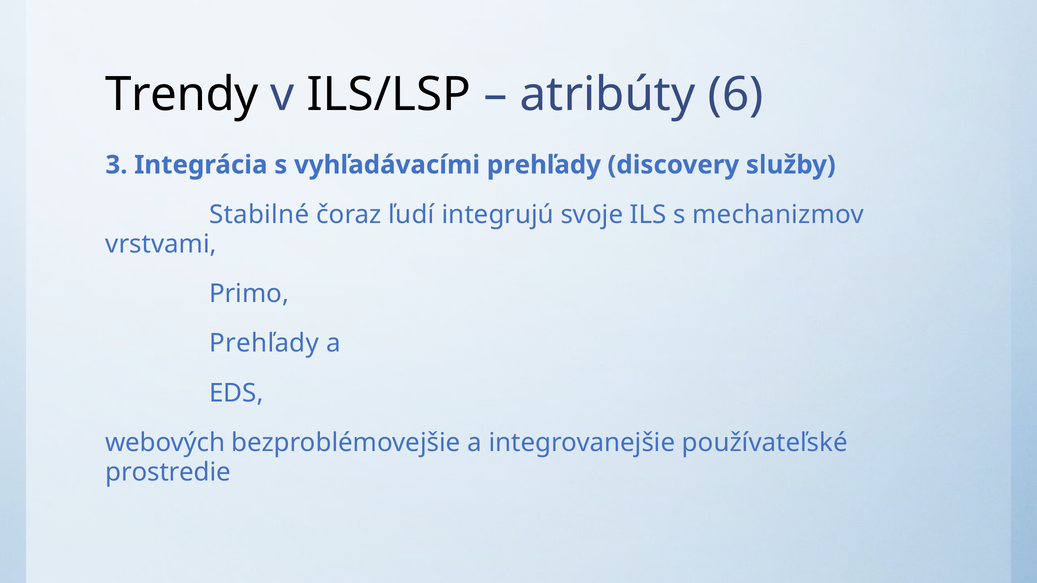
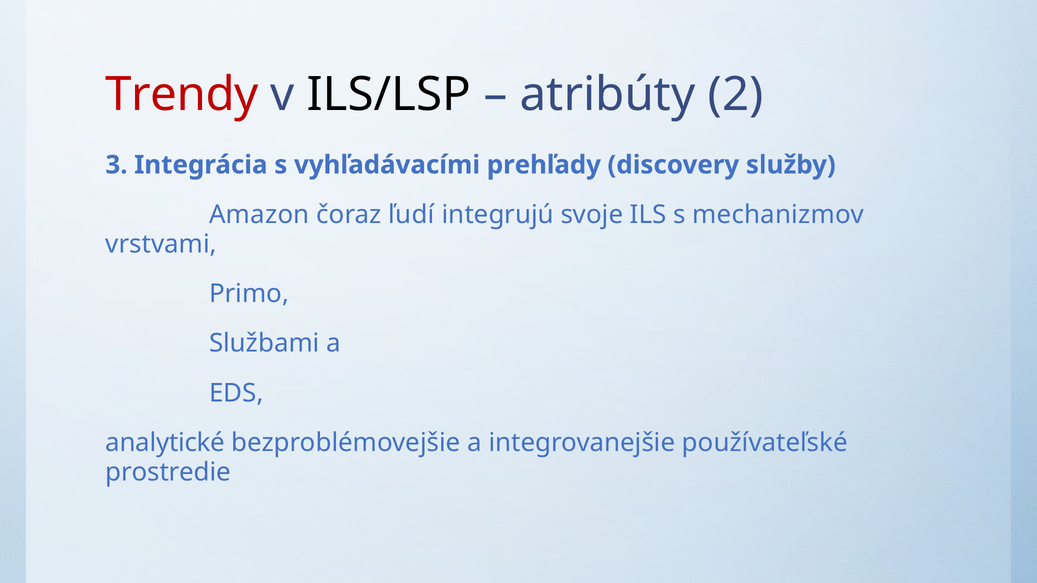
Trendy colour: black -> red (182, 95)
6: 6 -> 2 (736, 95)
Stabilné: Stabilné -> Amazon (259, 215)
Prehľady: Prehľady -> Službami (264, 344)
webových: webových -> analytické (165, 443)
